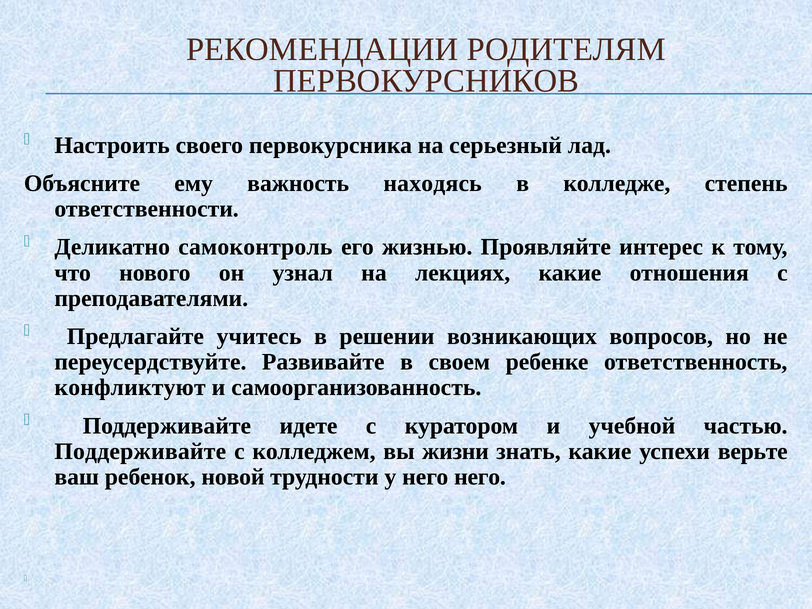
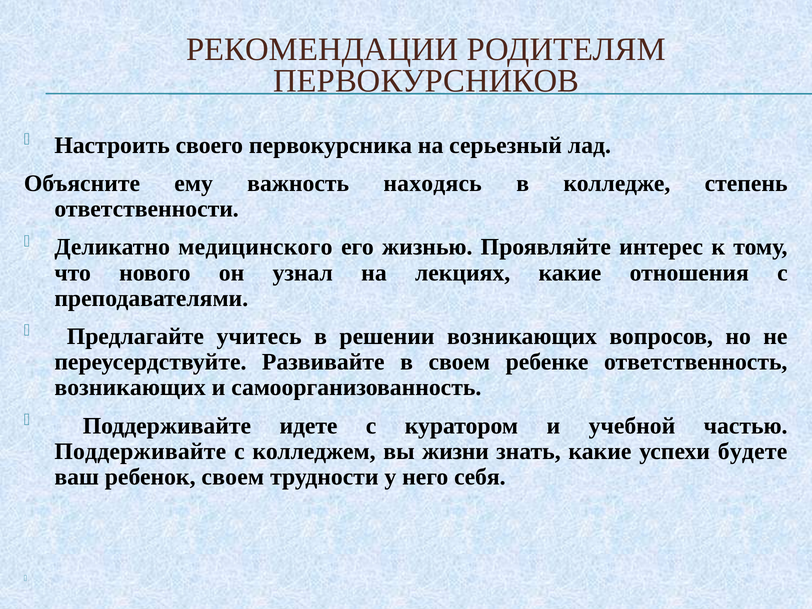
самоконтроль: самоконтроль -> медицинского (255, 247)
конфликтуют: конфликтуют -> возникающих (130, 388)
верьте: верьте -> будете (753, 451)
ребенок новой: новой -> своем (233, 477)
него него: него -> себя (480, 477)
